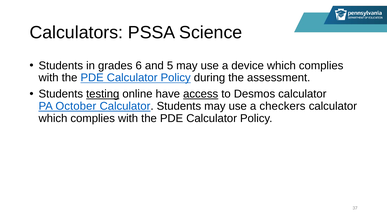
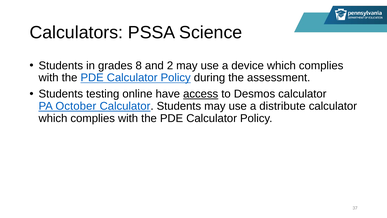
6: 6 -> 8 (139, 65)
5: 5 -> 2 (170, 65)
testing underline: present -> none (103, 94)
checkers: checkers -> distribute (282, 106)
